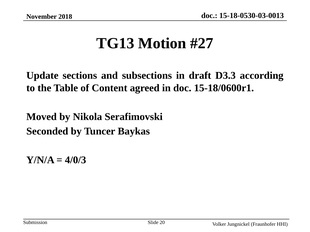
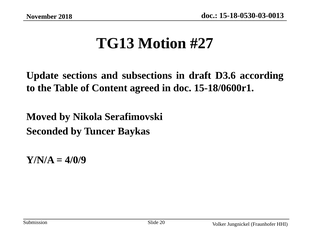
D3.3: D3.3 -> D3.6 (226, 76)
4/0/3: 4/0/3 -> 4/0/9 (76, 160)
